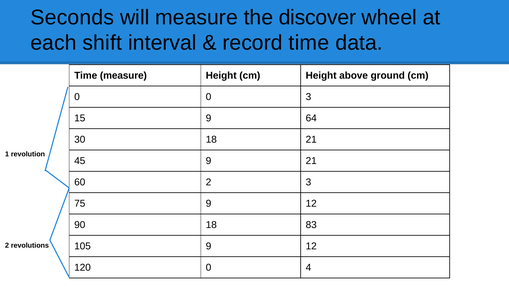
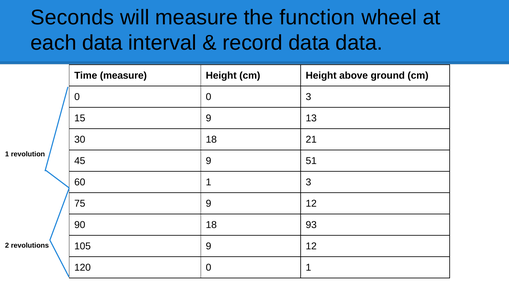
discover: discover -> function (317, 17)
each shift: shift -> data (102, 43)
record time: time -> data (309, 43)
64: 64 -> 13 (311, 118)
9 21: 21 -> 51 (311, 160)
60 2: 2 -> 1 (209, 182)
83: 83 -> 93 (311, 224)
0 4: 4 -> 1 (308, 267)
